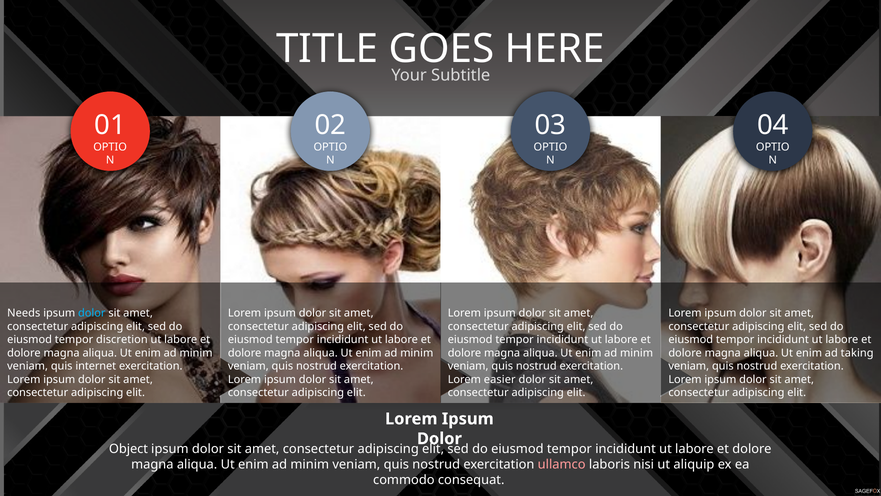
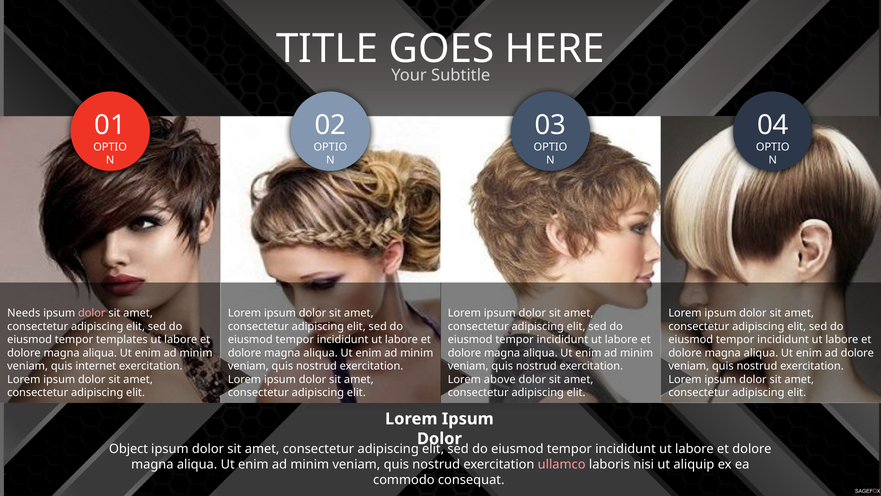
dolor colour: light blue -> pink (92, 313)
discretion: discretion -> templates (122, 340)
ad taking: taking -> dolore (857, 353)
easier: easier -> above (500, 379)
